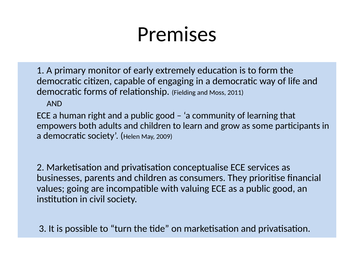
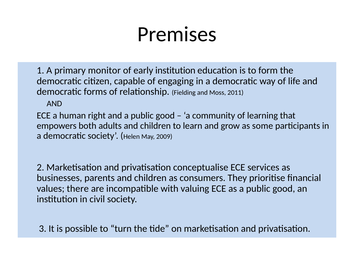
early extremely: extremely -> institution (175, 70)
going: going -> there (78, 188)
